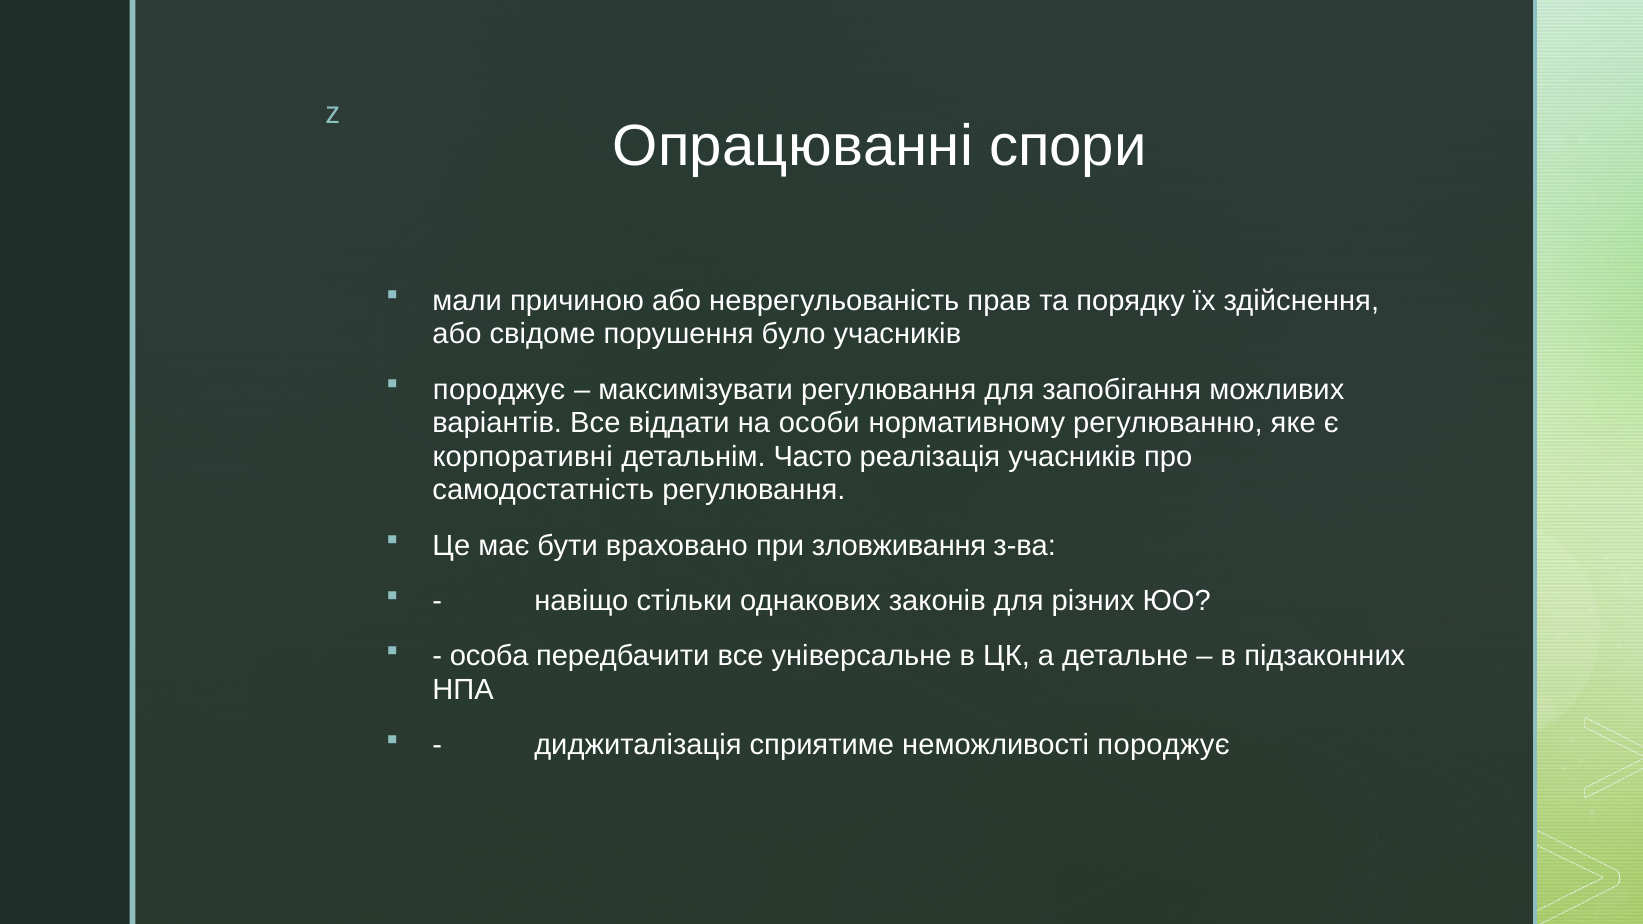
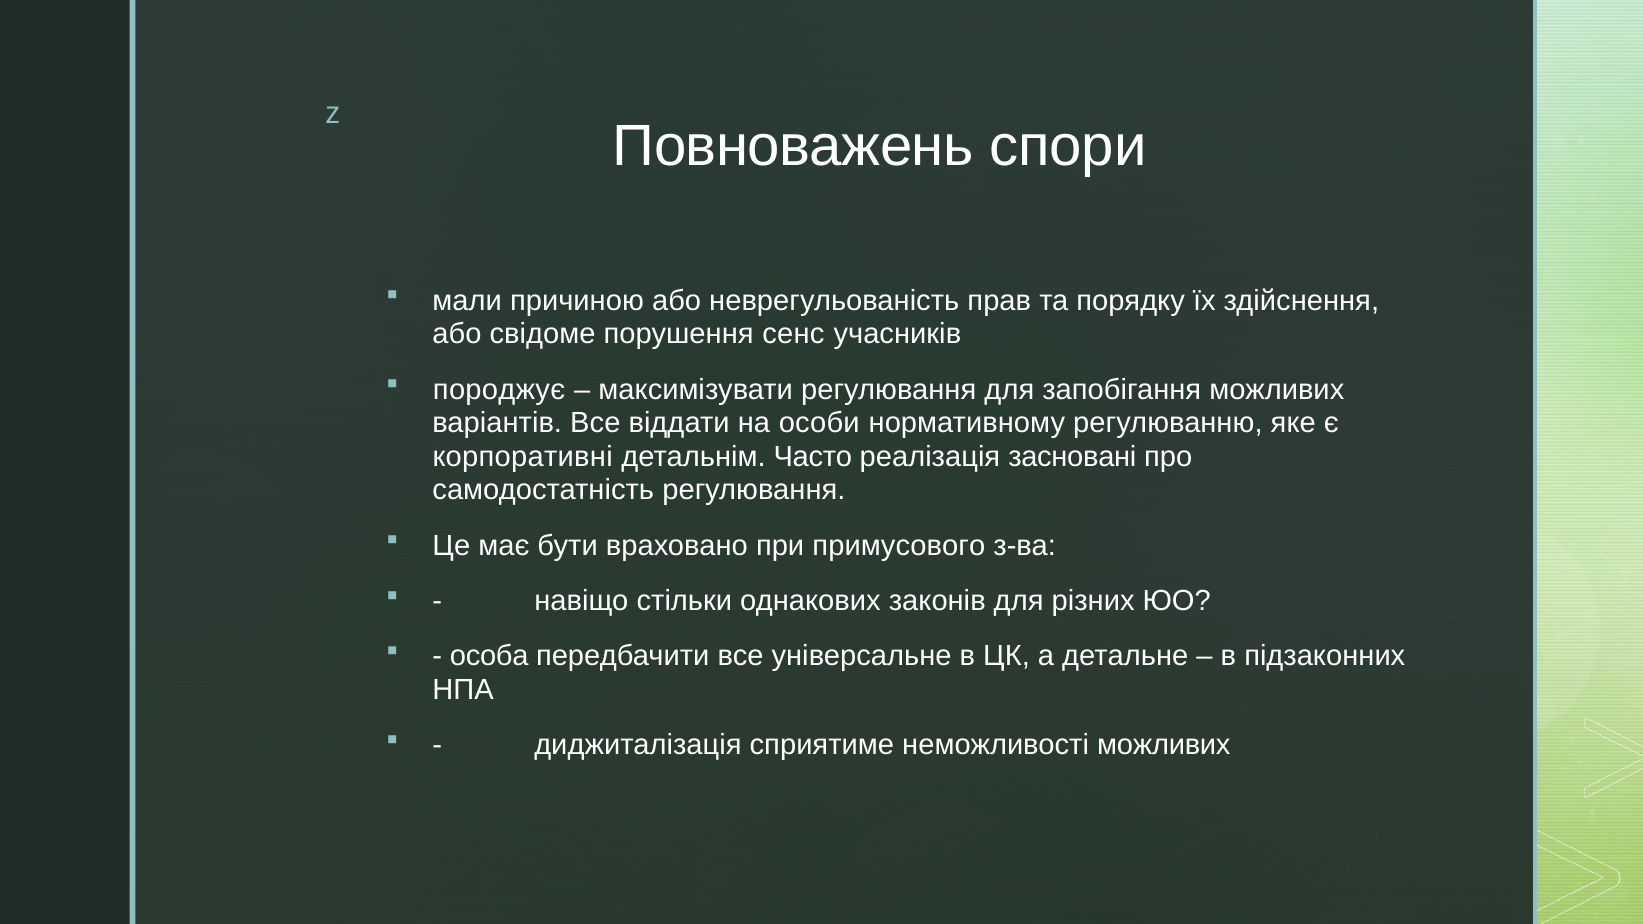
Опрацюванні: Опрацюванні -> Повноважень (793, 146)
було: було -> сенс (793, 334)
реалізація учасників: учасників -> засновані (1072, 457)
зловживання: зловживання -> примусового (899, 546)
неможливості породжує: породжує -> можливих (1164, 745)
